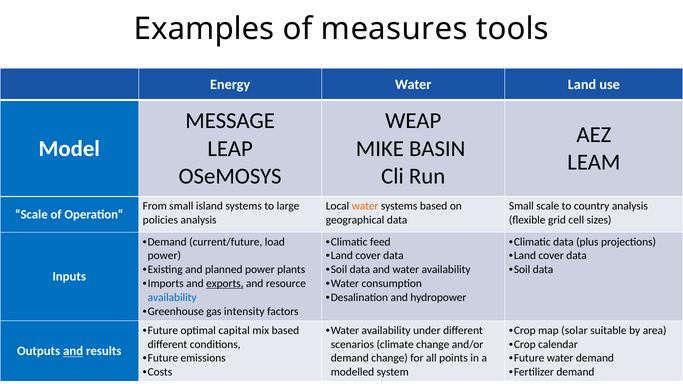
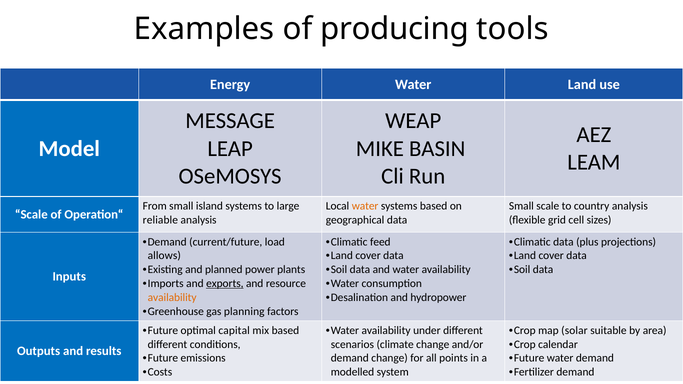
measures: measures -> producing (395, 29)
policies: policies -> reliable (160, 220)
power: power -> allows (164, 256)
availability colour: blue -> orange (172, 298)
intensity: intensity -> planning (244, 311)
and underline: present -> none (73, 351)
